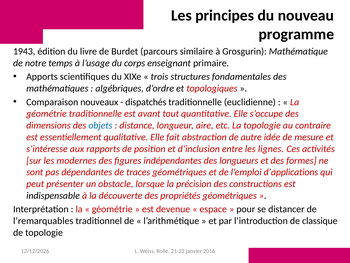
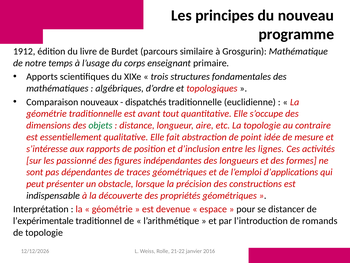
1943: 1943 -> 1912 (24, 51)
objets colour: blue -> green (100, 125)
autre: autre -> point (251, 137)
modernes: modernes -> passionné (76, 160)
l’remarquables: l’remarquables -> l’expérimentale (43, 221)
classique: classique -> romands (320, 221)
